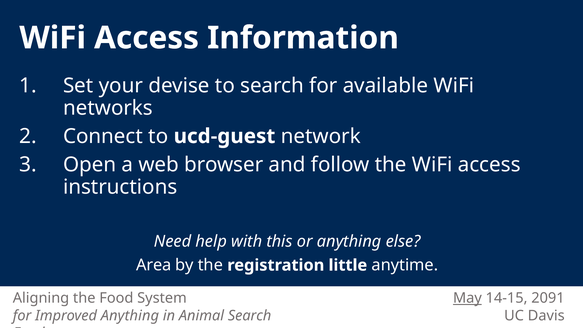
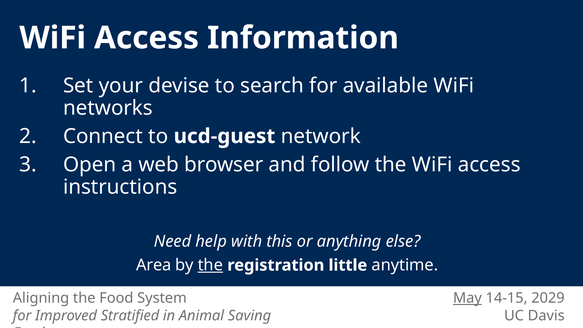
the underline: none -> present (210, 265)
2091: 2091 -> 2029 (548, 298)
Improved Anything: Anything -> Stratified (130, 316)
Animal Search: Search -> Saving (250, 316)
